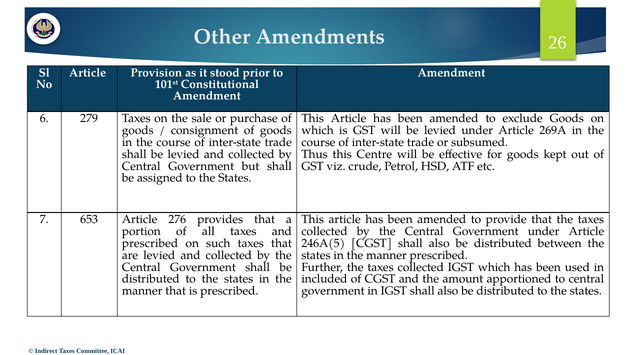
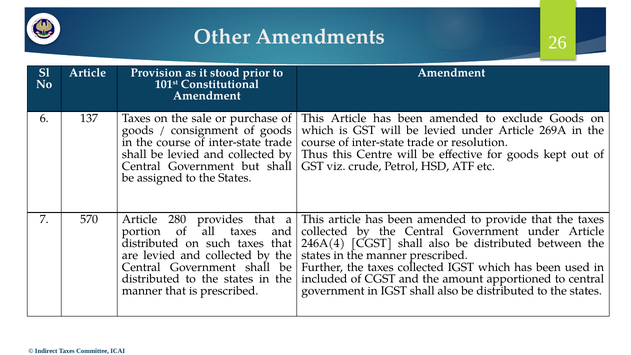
279: 279 -> 137 (89, 119)
subsumed: subsumed -> resolution (479, 142)
653: 653 -> 570 (89, 219)
276: 276 -> 280 (177, 219)
prescribed: prescribed -> distributed (150, 243)
246A(5: 246A(5 -> 246A(4 (323, 243)
